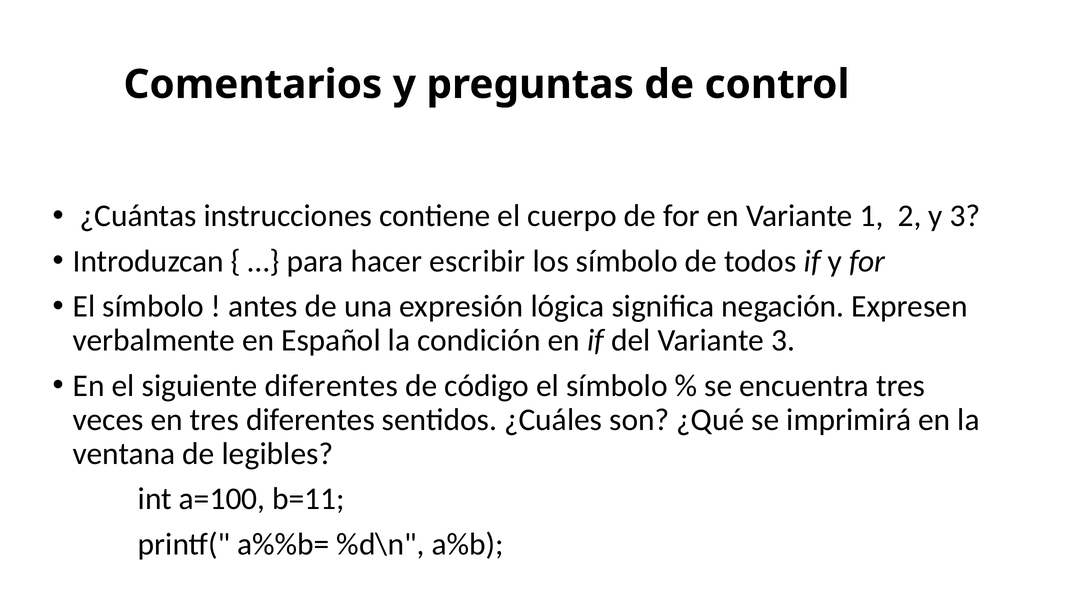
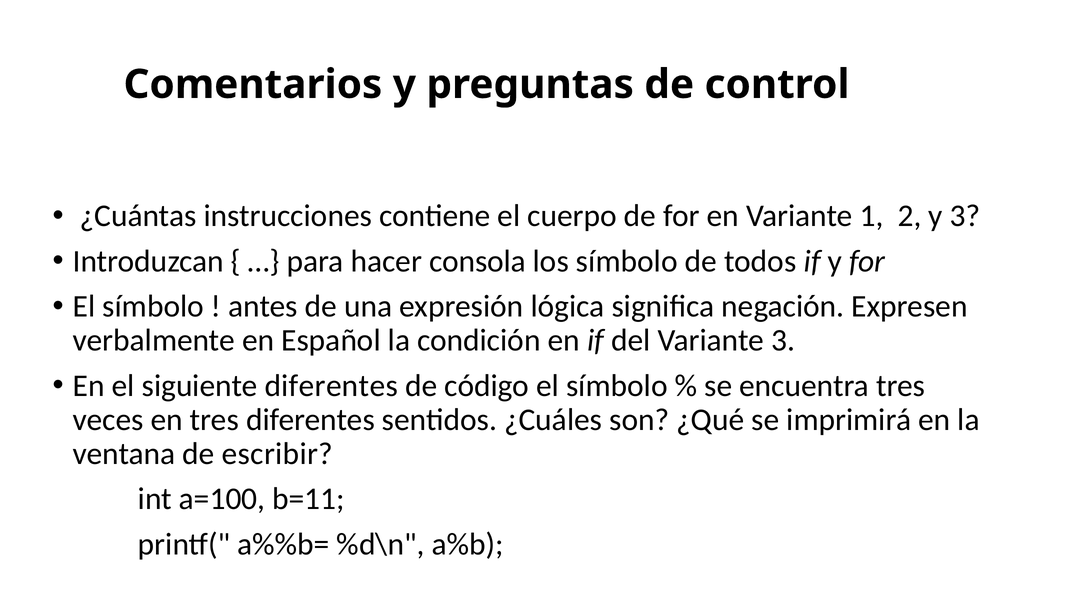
escribir: escribir -> consola (478, 261)
legibles: legibles -> escribir (277, 453)
